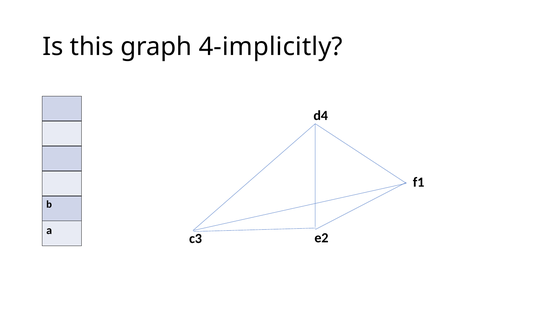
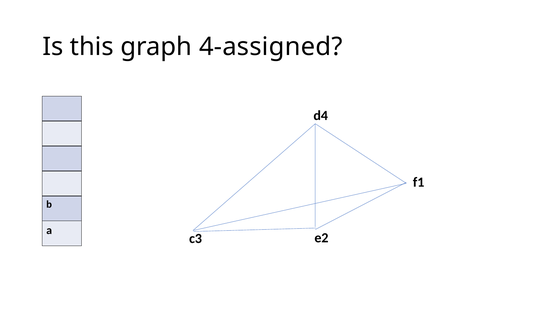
4-implicitly: 4-implicitly -> 4-assigned (271, 47)
